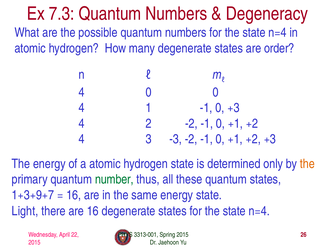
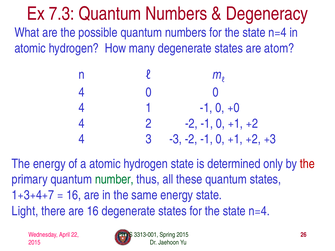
order: order -> atom (279, 48)
0 +3: +3 -> +0 (233, 108)
the colour: orange -> red (307, 164)
1+3+9+7: 1+3+9+7 -> 1+3+4+7 (33, 195)
